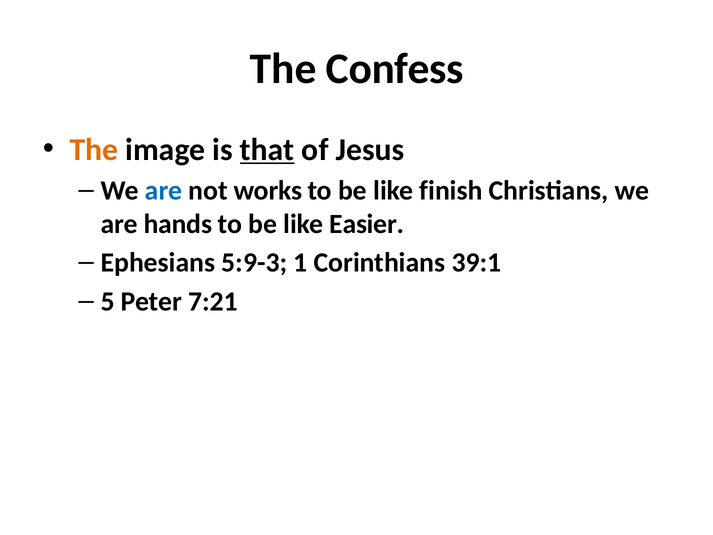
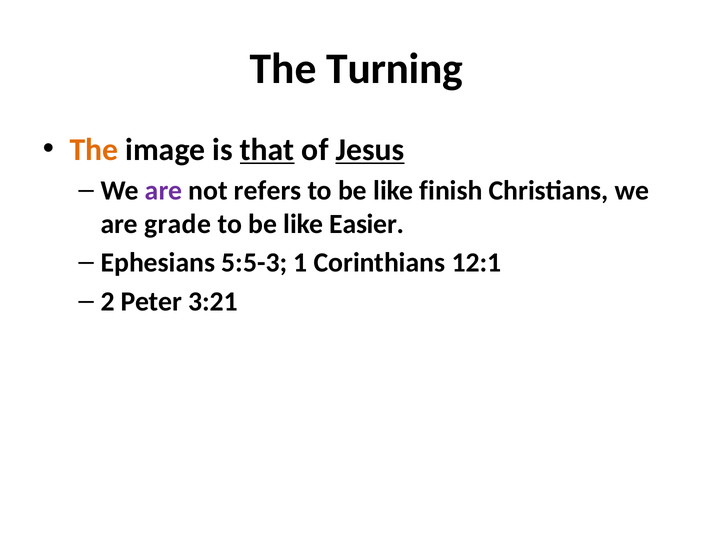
Confess: Confess -> Turning (395, 69)
Jesus underline: none -> present (370, 150)
are colour: blue -> purple (164, 191)
works: works -> refers (268, 191)
hands: hands -> grade (178, 224)
5:9-3: 5:9-3 -> 5:5-3 (254, 263)
39:1: 39:1 -> 12:1 (476, 263)
5: 5 -> 2 (108, 302)
7:21: 7:21 -> 3:21 (213, 302)
